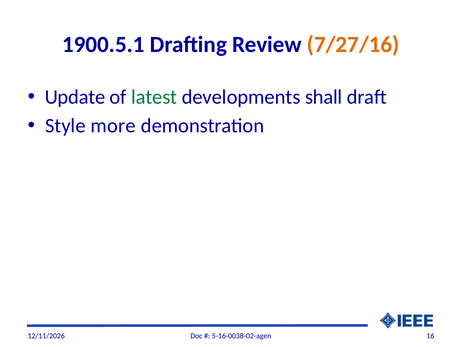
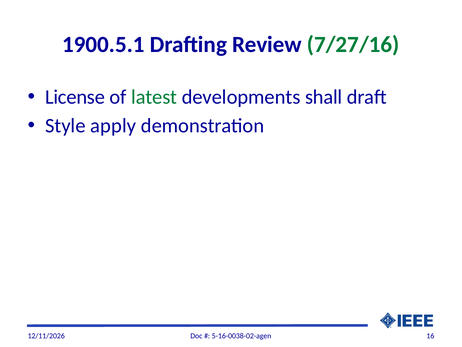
7/27/16 colour: orange -> green (353, 44)
Update: Update -> License (75, 97)
more: more -> apply (113, 126)
